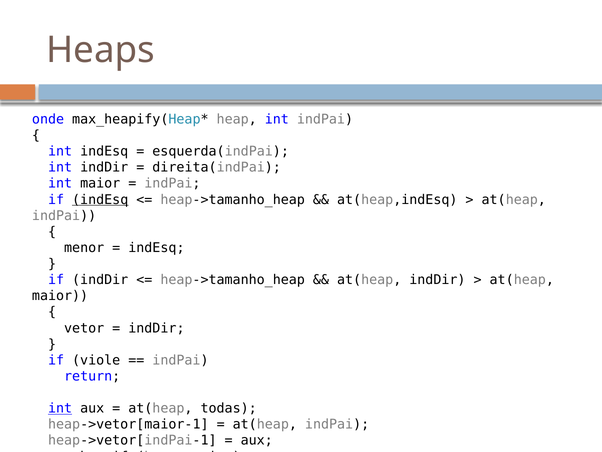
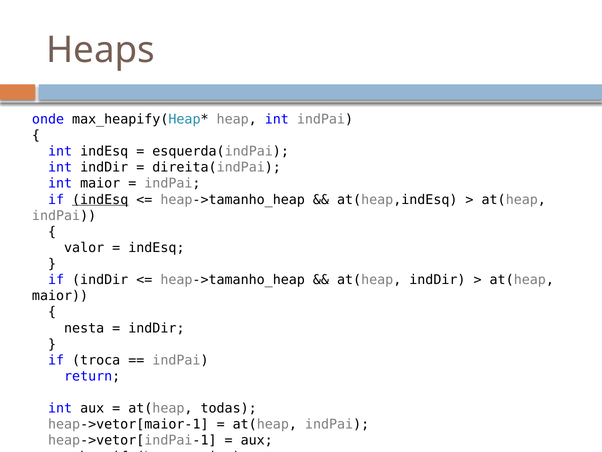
menor: menor -> valor (84, 248)
vetor: vetor -> nesta (84, 328)
viole: viole -> troca (96, 360)
int underline: present -> none (60, 408)
